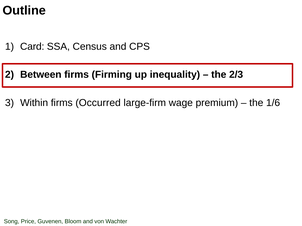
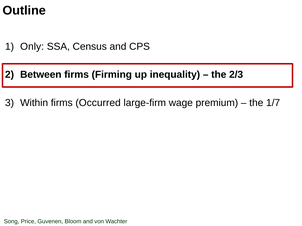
Card: Card -> Only (32, 47)
1/6: 1/6 -> 1/7 (273, 103)
